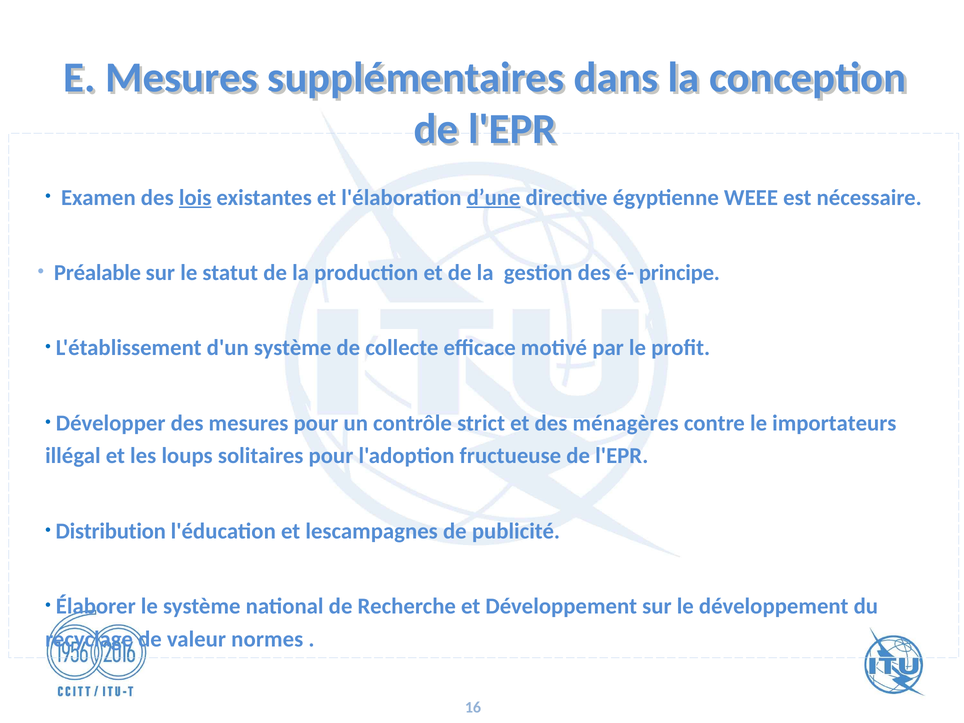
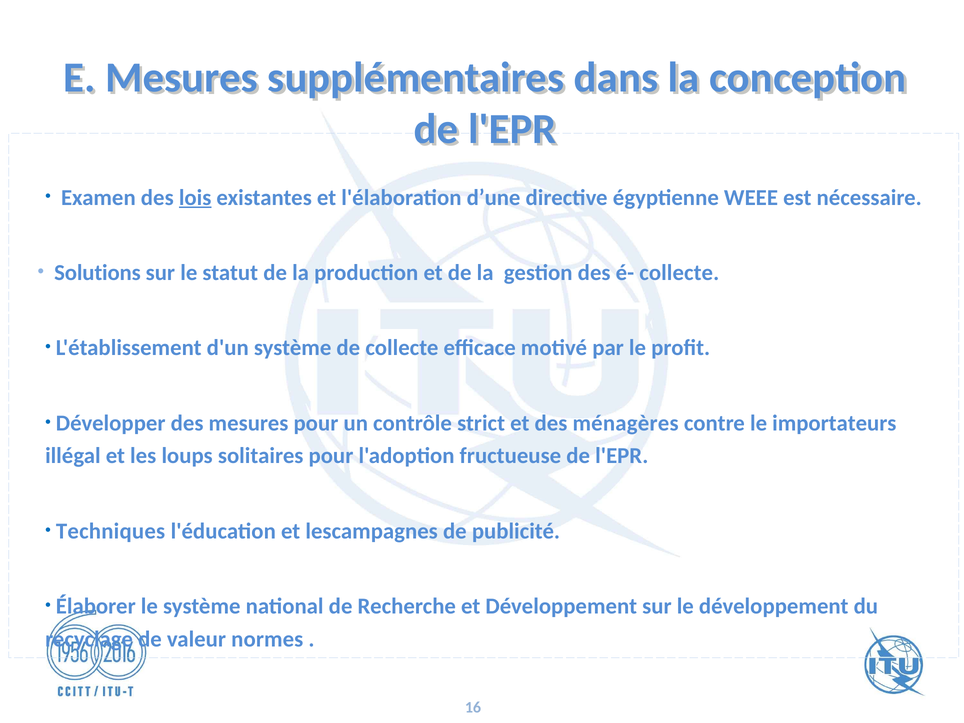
d’une underline: present -> none (494, 198)
Préalable: Préalable -> Solutions (97, 273)
é- principe: principe -> collecte (679, 273)
Distribution: Distribution -> Techniques (111, 531)
